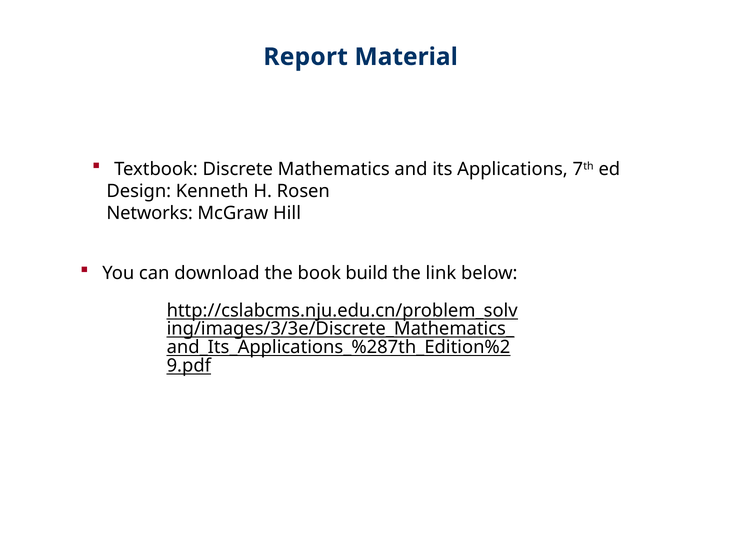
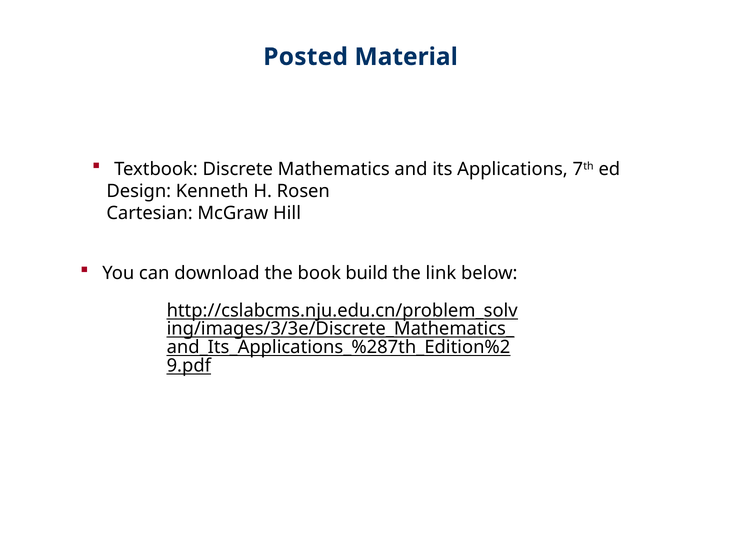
Report: Report -> Posted (306, 57)
Networks: Networks -> Cartesian (150, 213)
